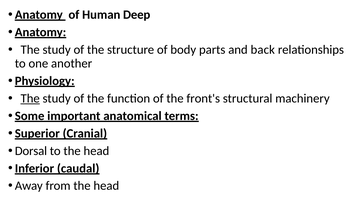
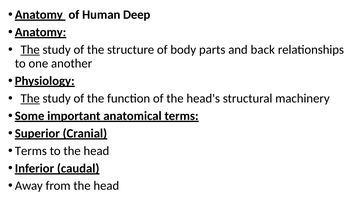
The underline: none -> present (30, 50)
front's: front's -> head's (203, 98)
Dorsal: Dorsal -> Terms (31, 151)
